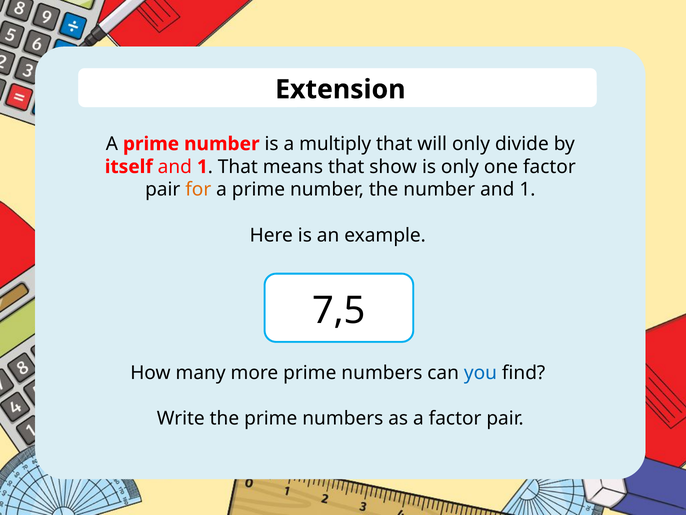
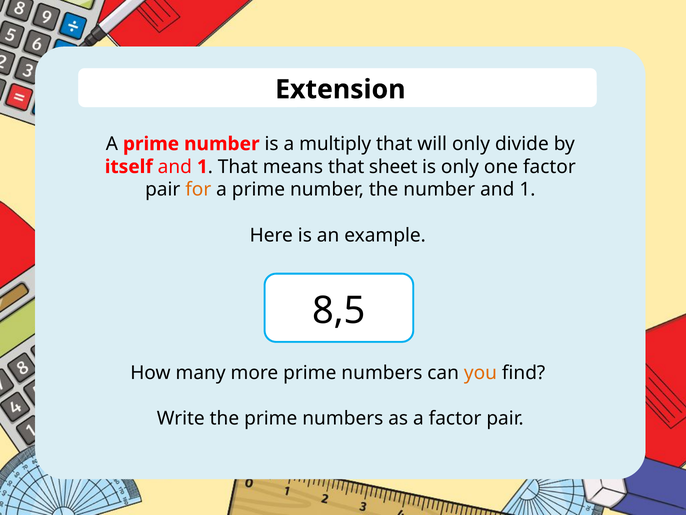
show: show -> sheet (393, 167)
7,5: 7,5 -> 8,5 (339, 310)
you colour: blue -> orange (480, 372)
